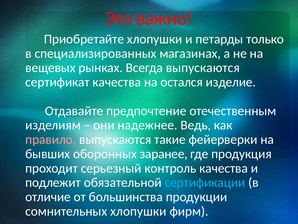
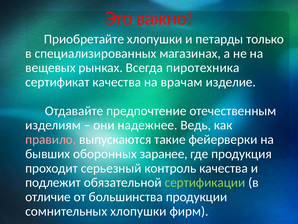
Всегда выпускаются: выпускаются -> пиротехника (203, 68)
остался: остался -> врачам (182, 82)
сертификации colour: light blue -> light green (205, 182)
